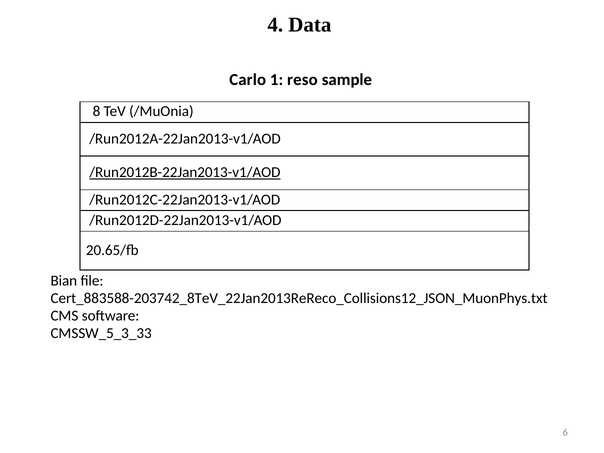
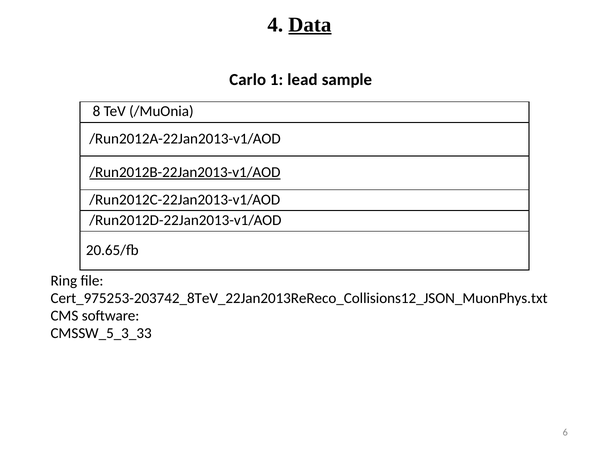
Data underline: none -> present (310, 25)
reso: reso -> lead (302, 80)
Bian: Bian -> Ring (64, 281)
Cert_883588-203742_8TeV_22Jan2013ReReco_Collisions12_JSON_MuonPhys.txt: Cert_883588-203742_8TeV_22Jan2013ReReco_Collisions12_JSON_MuonPhys.txt -> Cert_975253-203742_8TeV_22Jan2013ReReco_Collisions12_JSON_MuonPhys.txt (299, 298)
